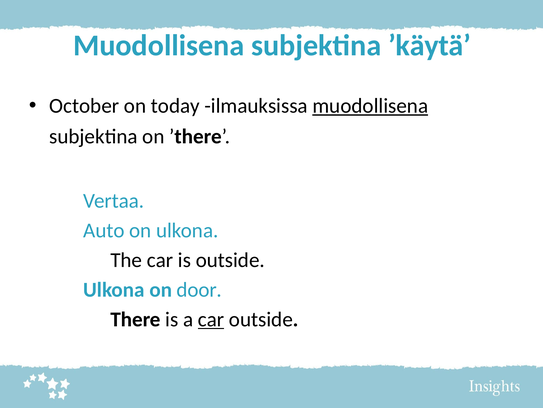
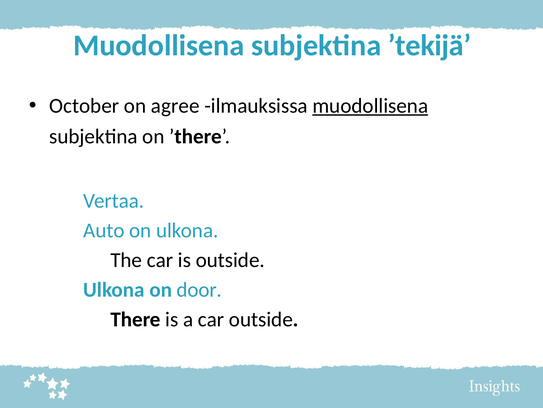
’käytä: ’käytä -> ’tekijä (430, 45)
today: today -> agree (175, 106)
car underline: present -> none (211, 319)
